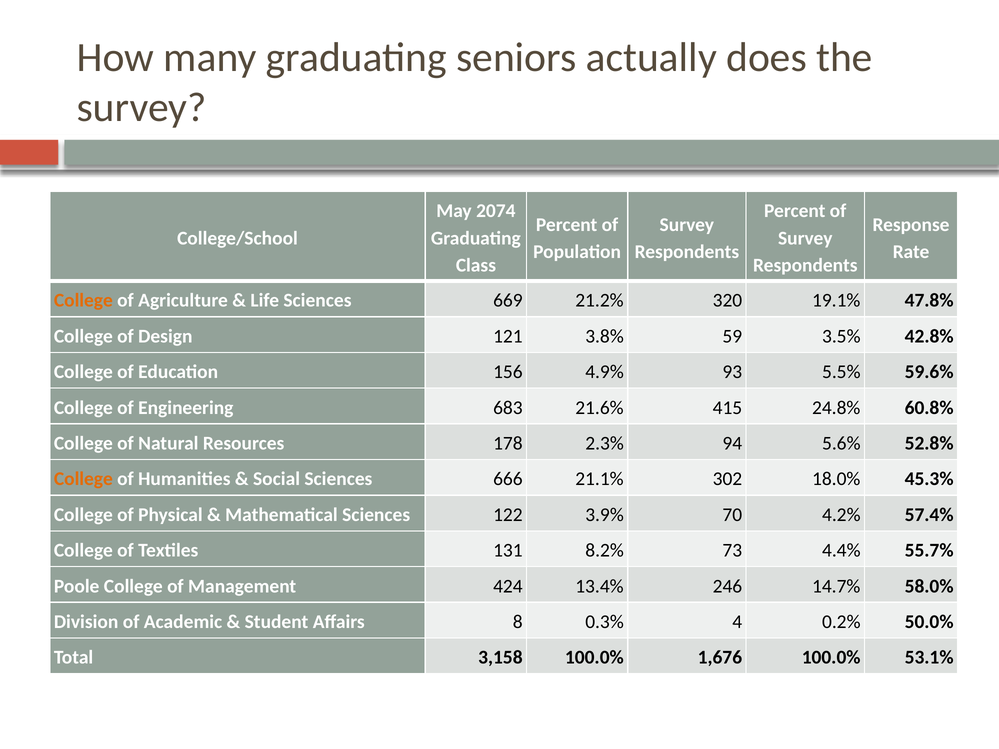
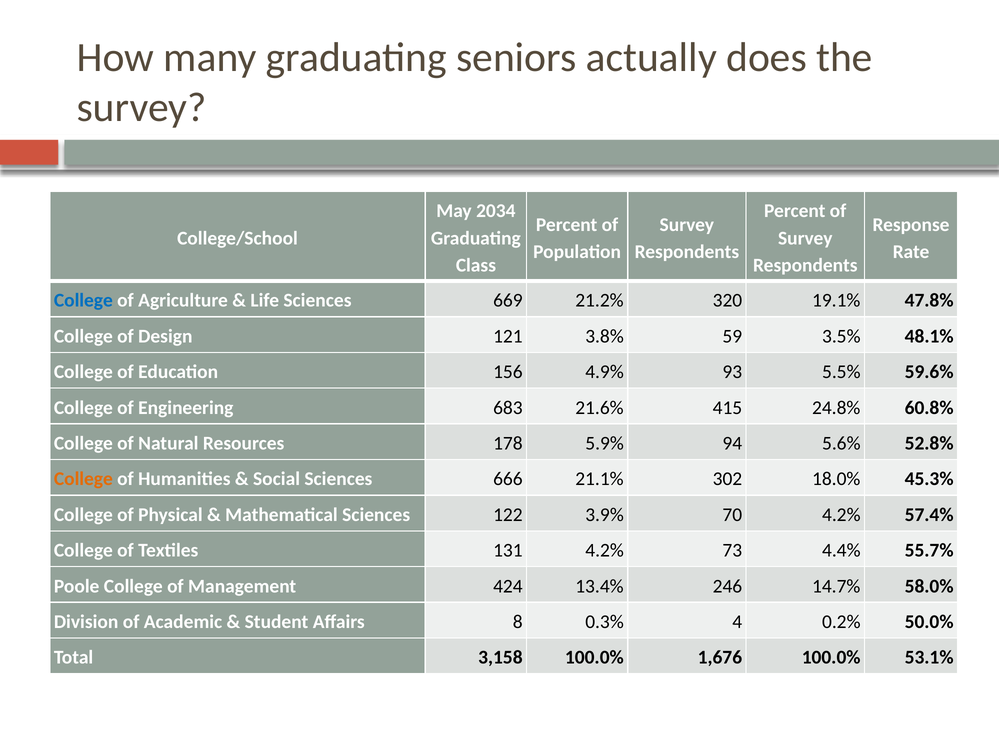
2074: 2074 -> 2034 (496, 211)
College colour: orange -> blue (83, 301)
42.8%: 42.8% -> 48.1% (929, 336)
2.3%: 2.3% -> 5.9% (605, 444)
131 8.2%: 8.2% -> 4.2% (605, 551)
